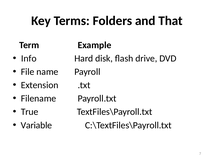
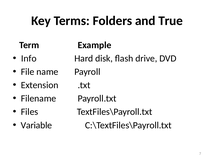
That: That -> True (171, 21)
True: True -> Files (30, 111)
